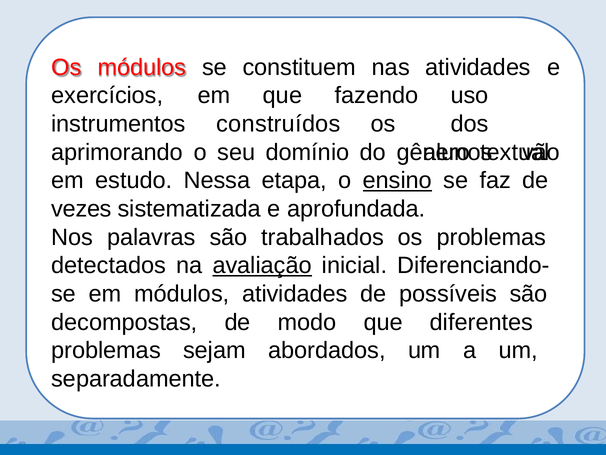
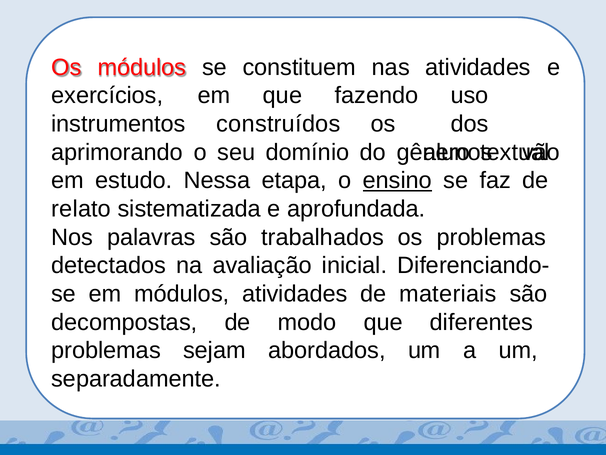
vezes: vezes -> relato (81, 209)
avaliação underline: present -> none (262, 265)
possíveis: possíveis -> materiais (448, 294)
